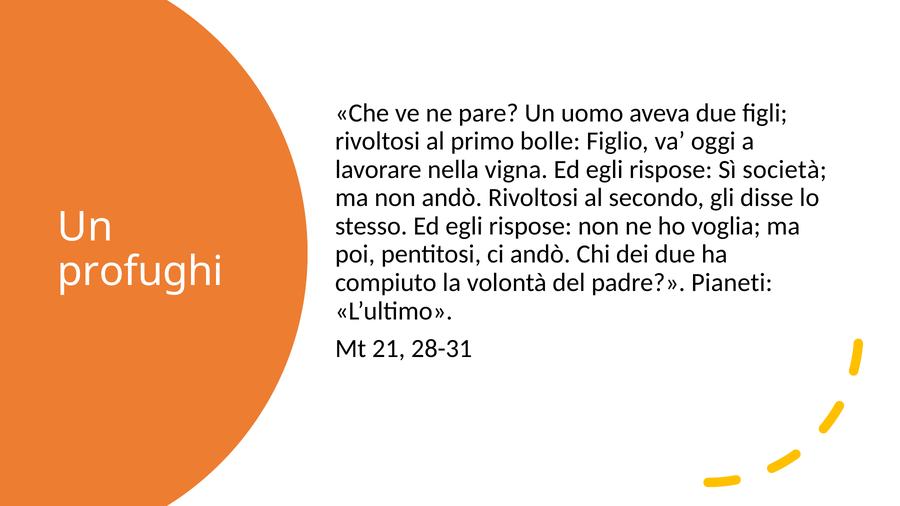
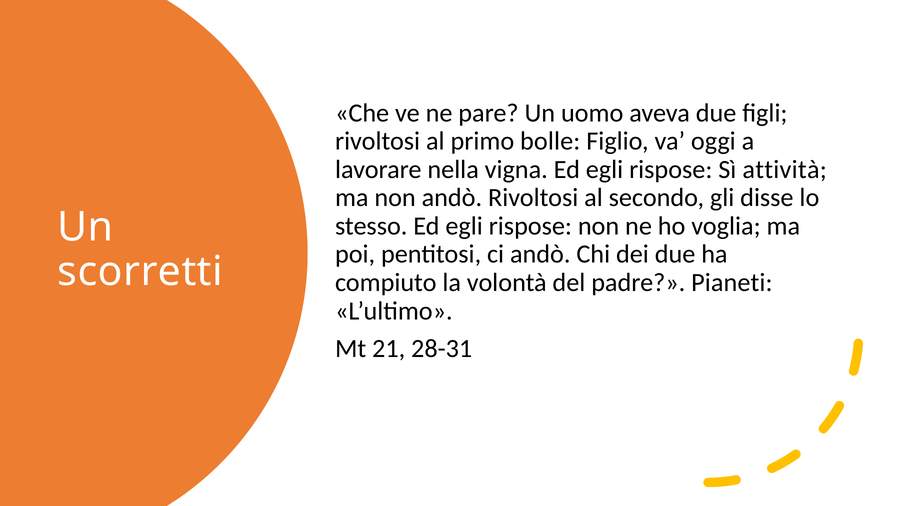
società: società -> attività (785, 170)
profughi: profughi -> scorretti (140, 272)
